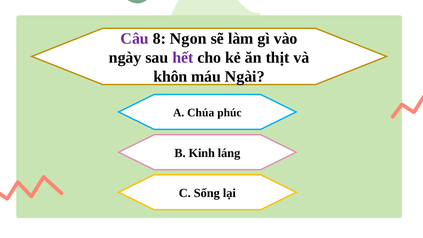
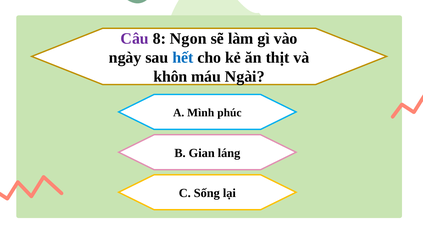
hết colour: purple -> blue (183, 58)
Chúa: Chúa -> Mình (201, 113)
Kinh: Kinh -> Gian (202, 153)
